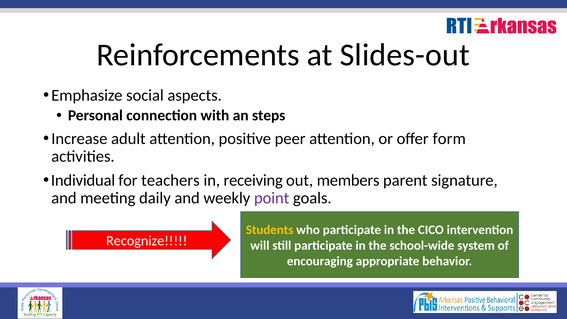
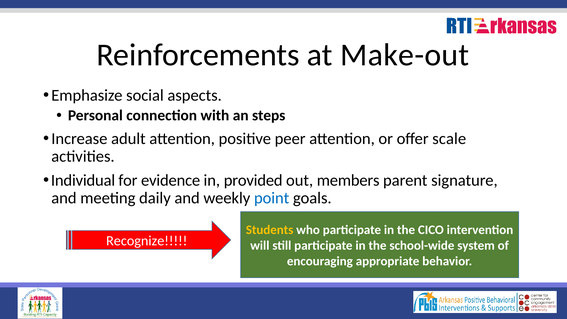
Slides-out: Slides-out -> Make-out (405, 55)
form: form -> scale (449, 139)
teachers: teachers -> evidence (171, 180)
receiving: receiving -> provided (253, 180)
point colour: purple -> blue (272, 198)
